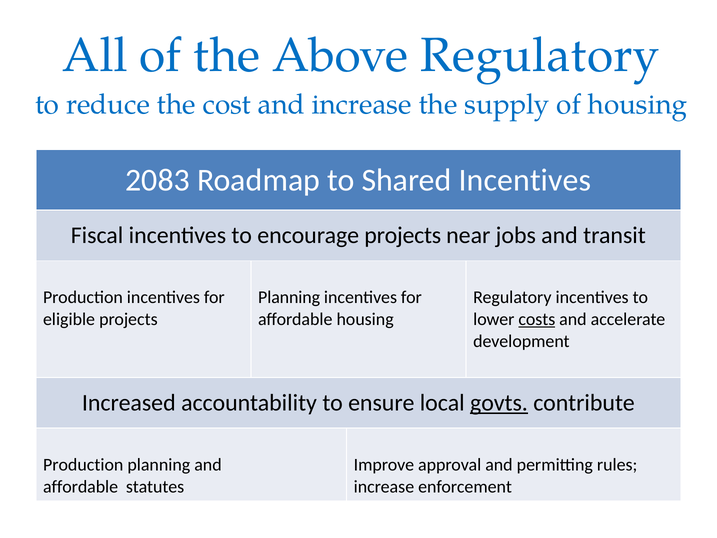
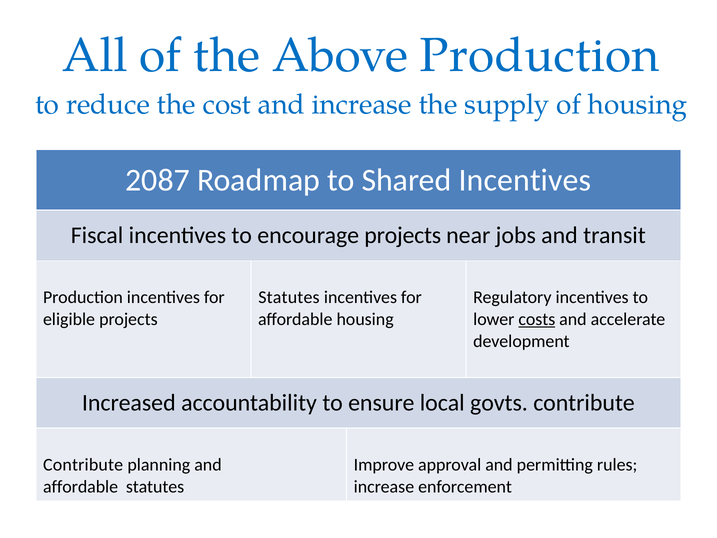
Above Regulatory: Regulatory -> Production (540, 55)
2083: 2083 -> 2087 (158, 180)
Planning: Planning -> Statutes (289, 297)
govts underline: present -> none (499, 403)
Production: Production -> Contribute (83, 464)
